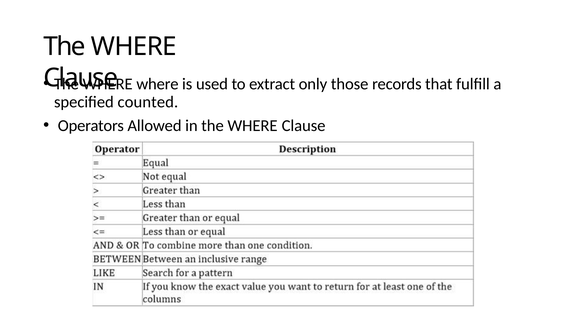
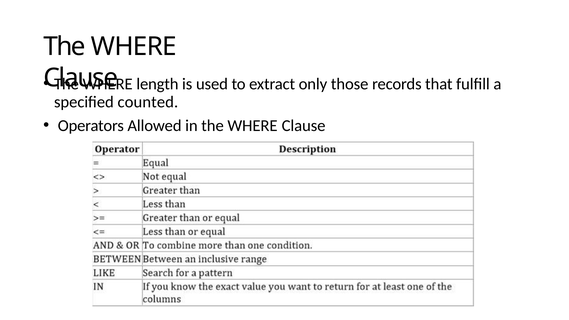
where: where -> length (157, 84)
